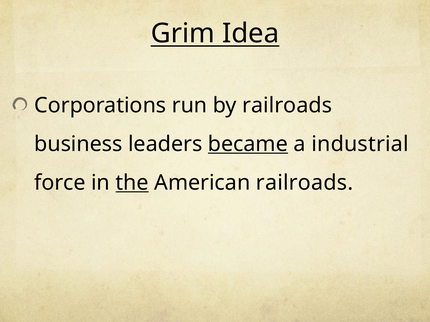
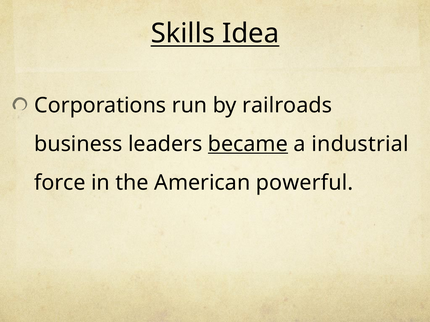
Grim: Grim -> Skills (183, 34)
the underline: present -> none (132, 183)
American railroads: railroads -> powerful (305, 183)
